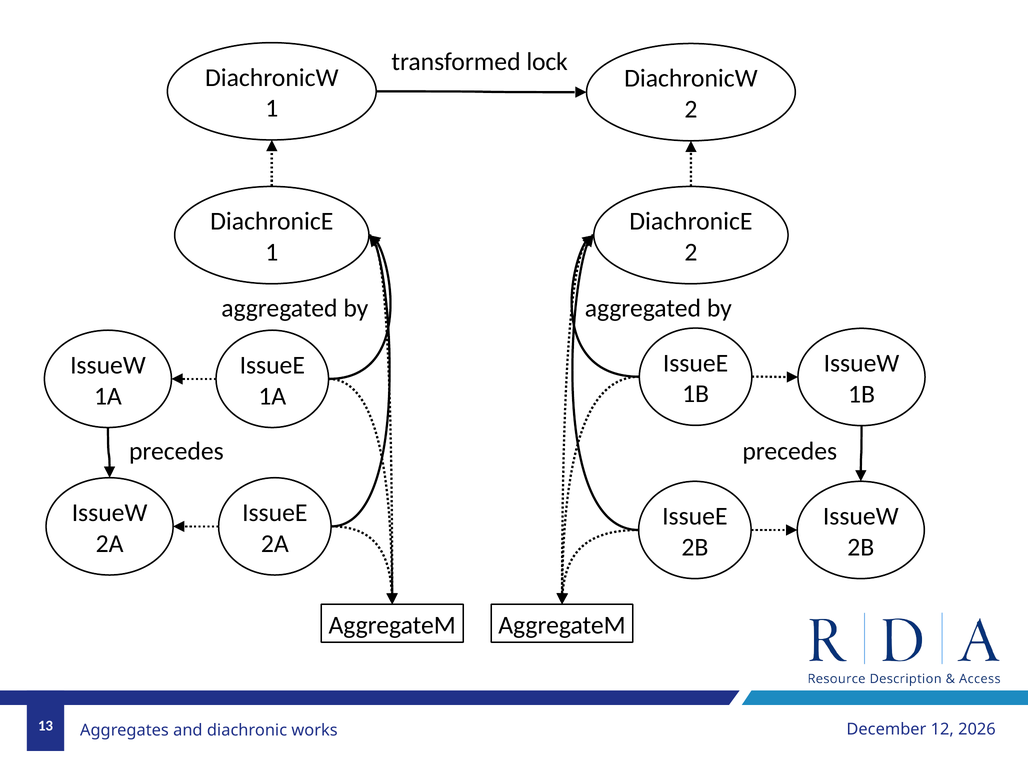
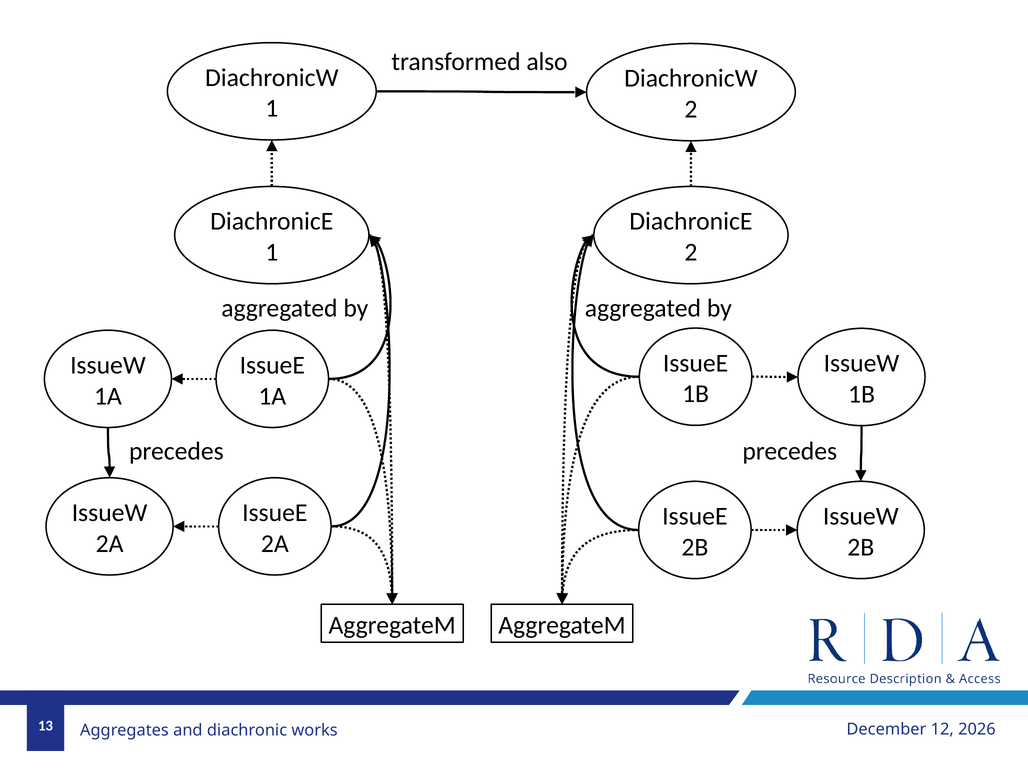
lock: lock -> also (547, 62)
